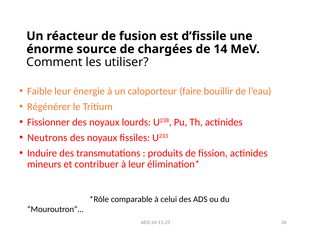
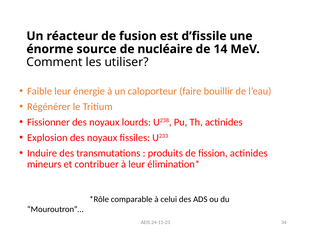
chargées: chargées -> nucléaire (165, 49)
Neutrons: Neutrons -> Explosion (47, 138)
